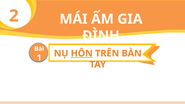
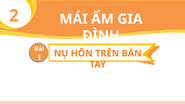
HÔN underline: present -> none (82, 53)
